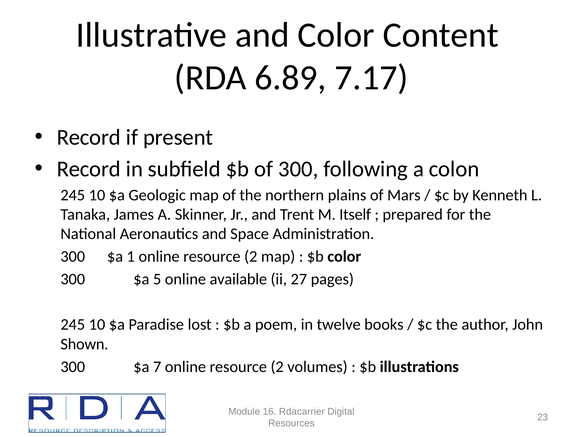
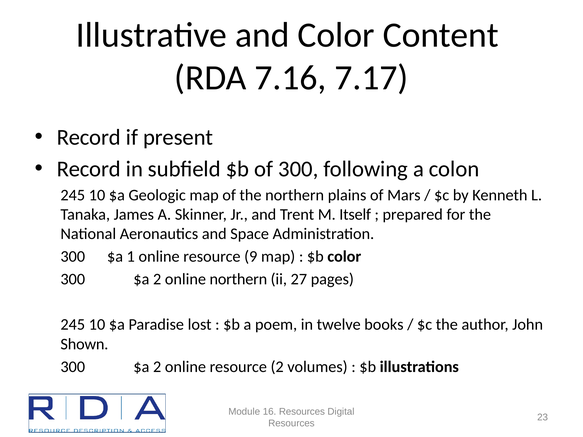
6.89: 6.89 -> 7.16 (290, 78)
1 online resource 2: 2 -> 9 (251, 257)
5: 5 -> 2 (157, 279)
online available: available -> northern (238, 279)
7: 7 -> 2 (157, 367)
16 Rdacarrier: Rdacarrier -> Resources (302, 412)
